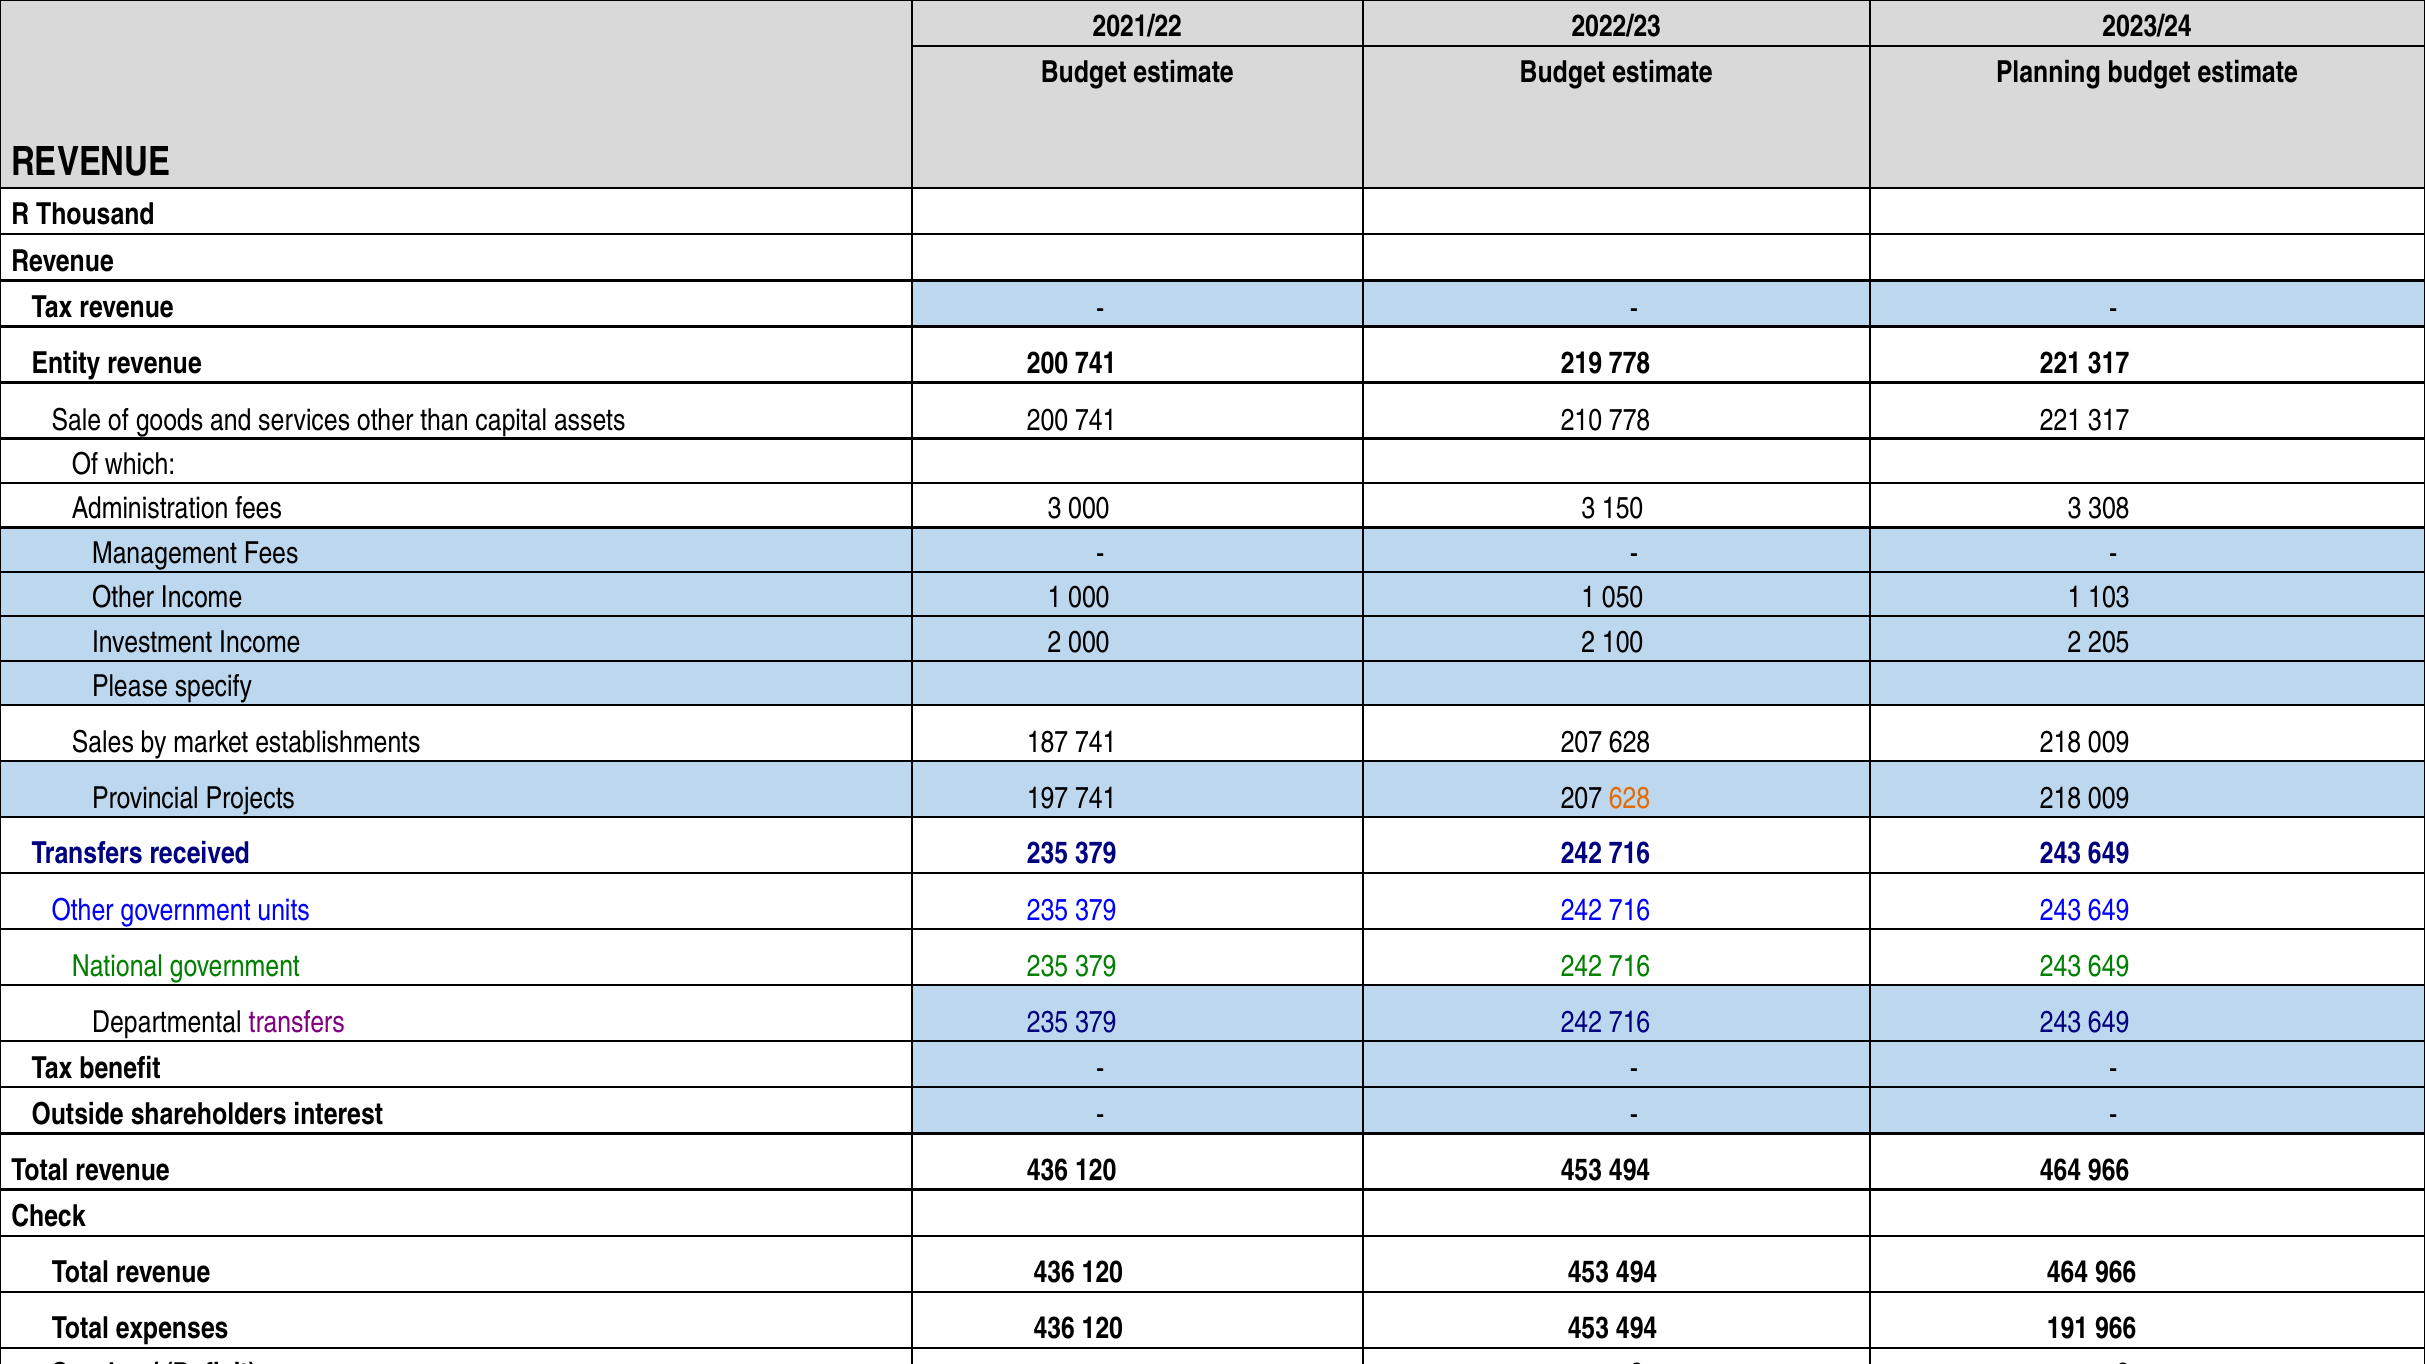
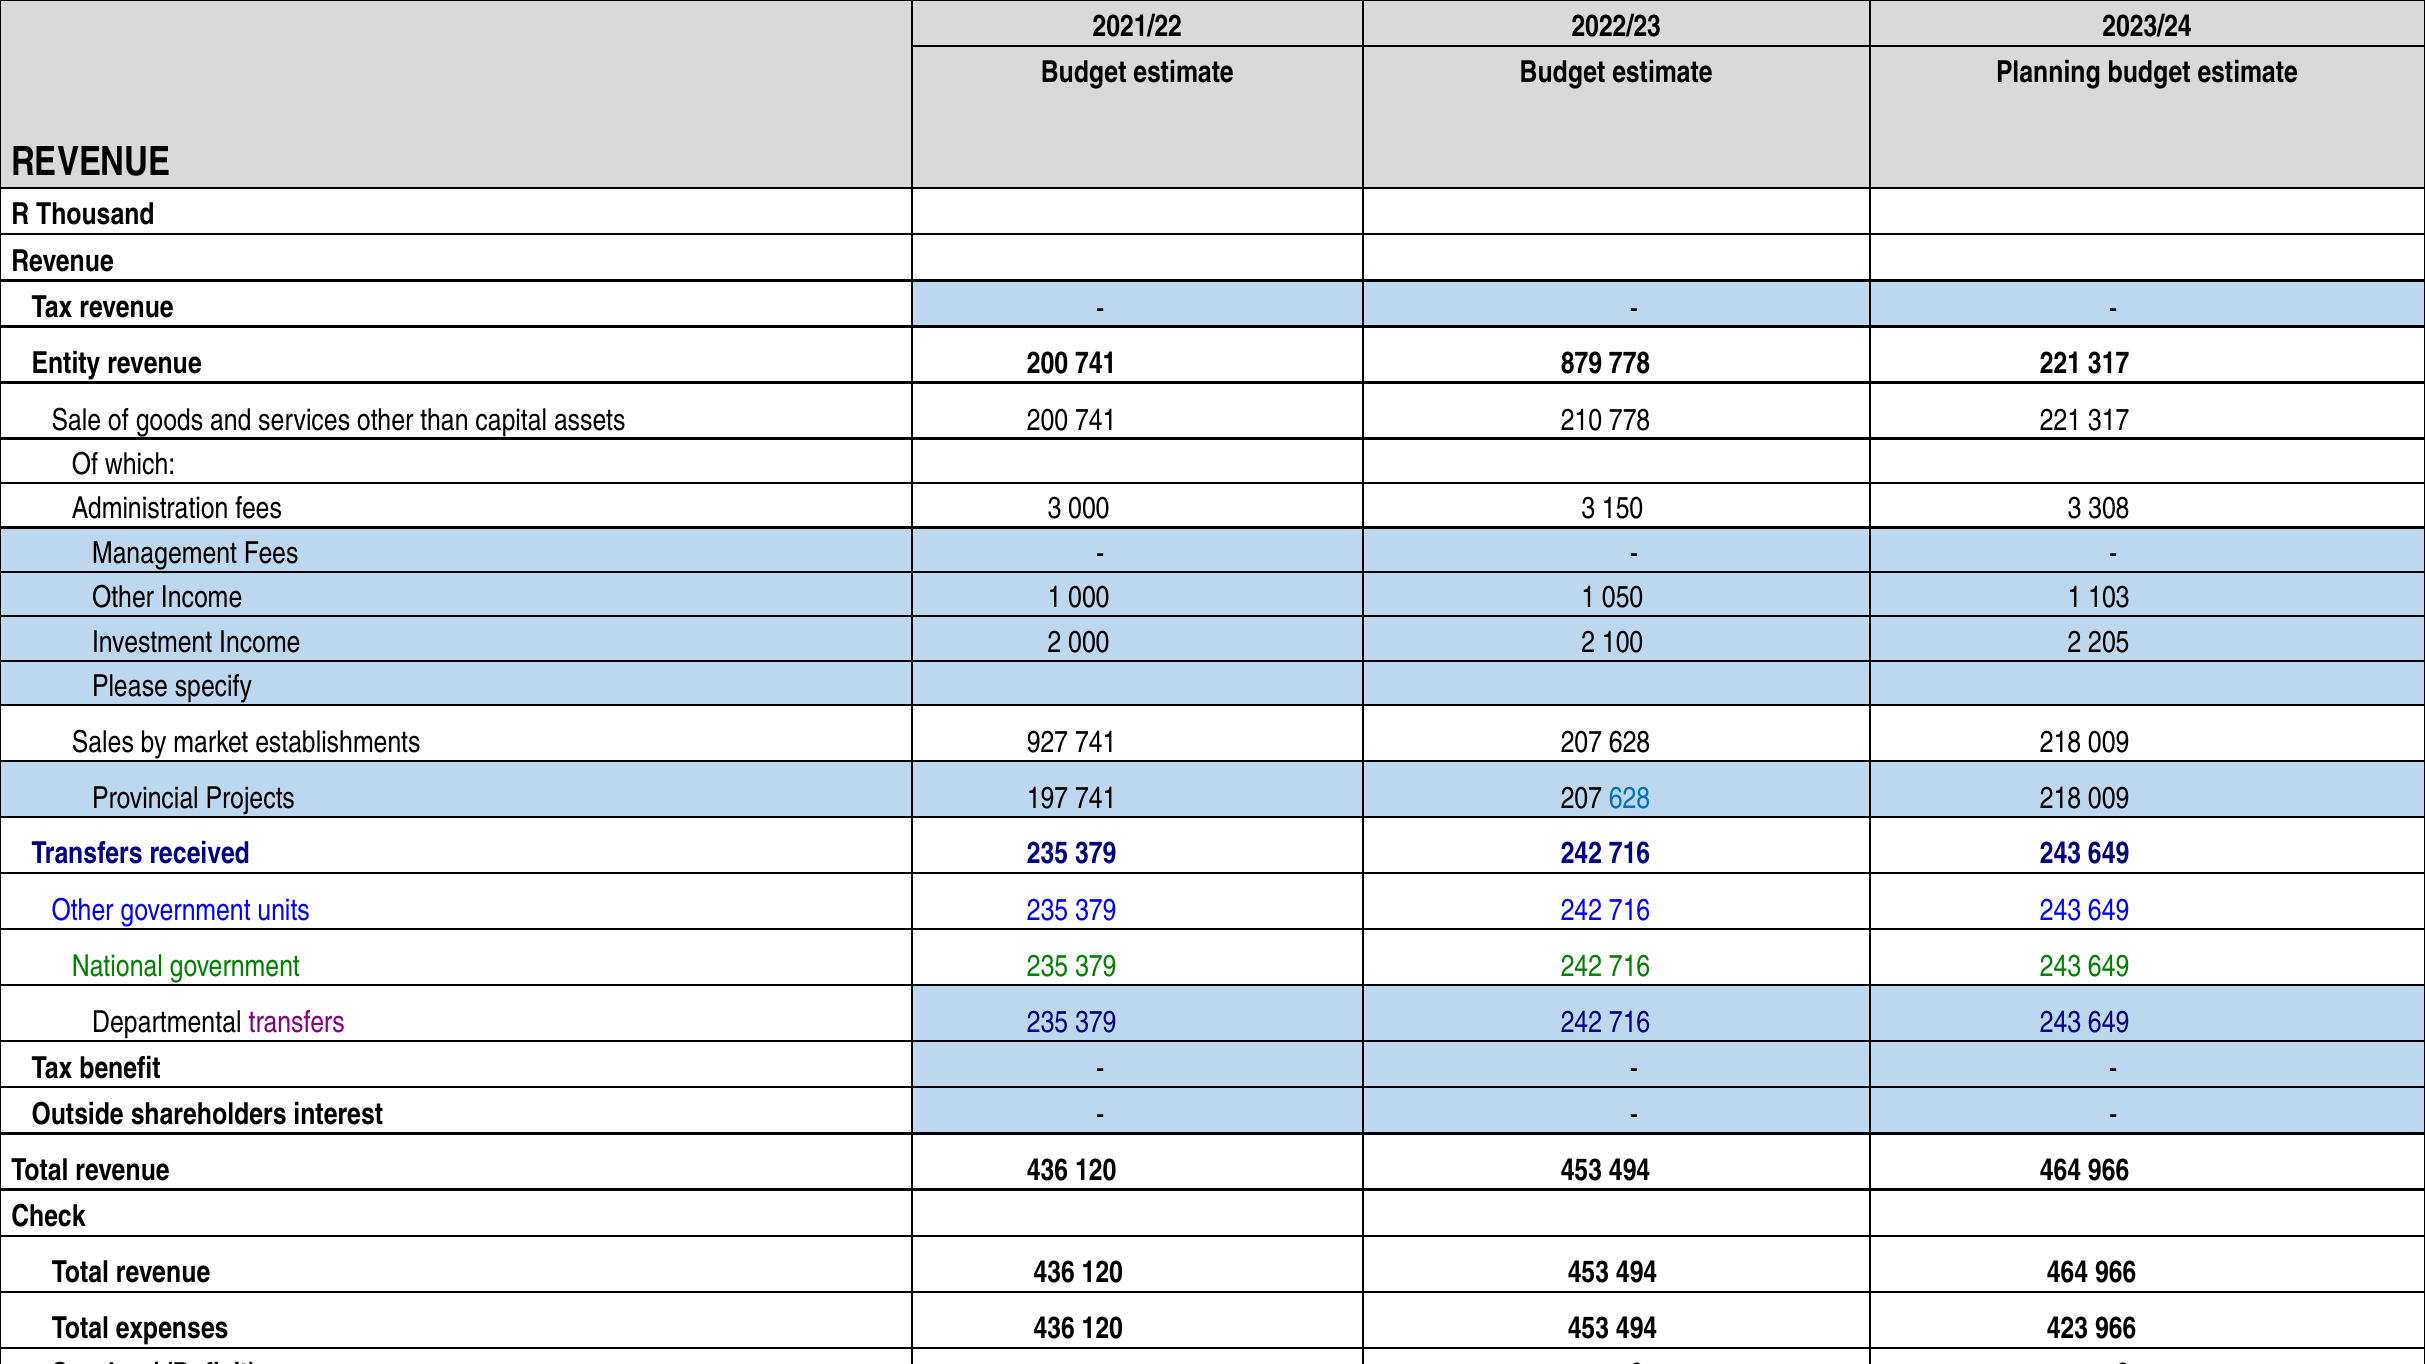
219: 219 -> 879 (1581, 363)
187: 187 -> 927 (1048, 743)
628 colour: orange -> blue (1630, 799)
191: 191 -> 423 (2068, 1328)
